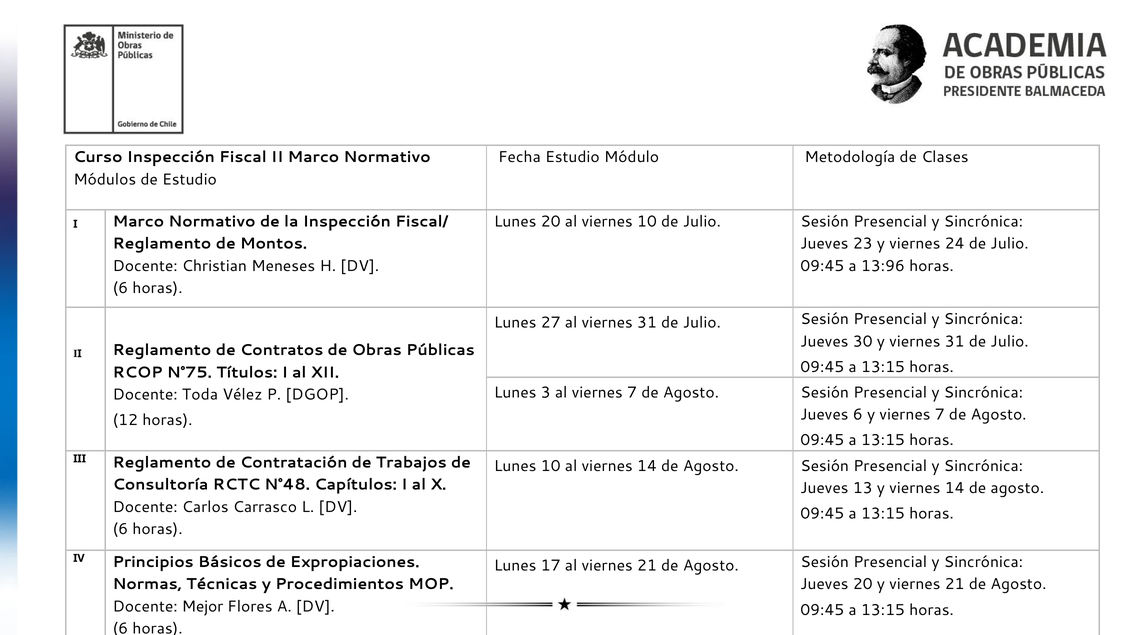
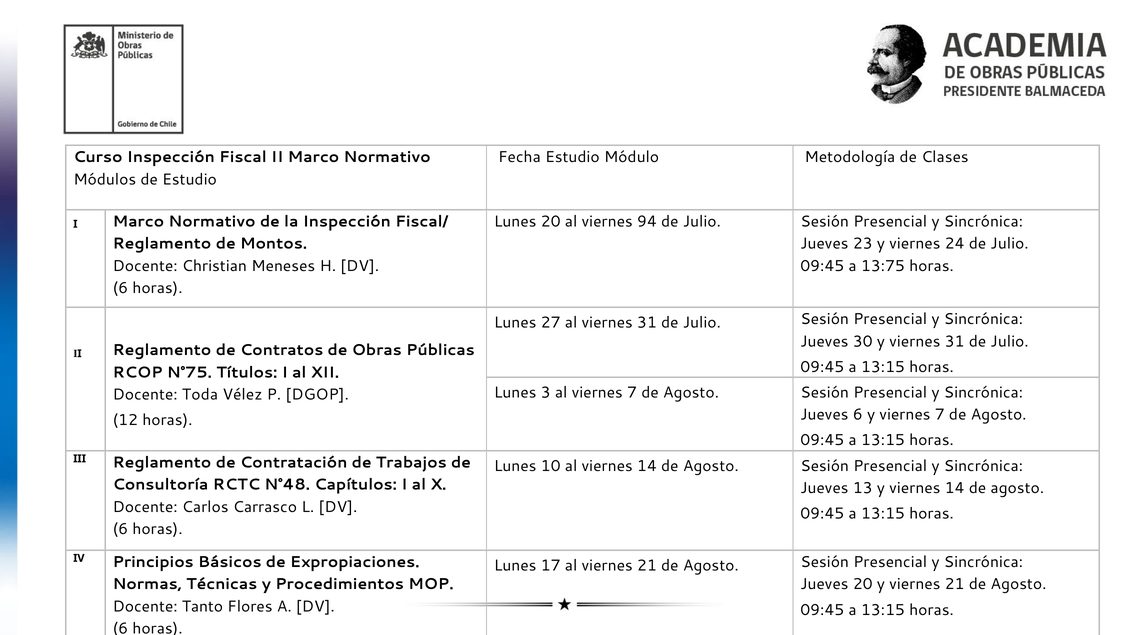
viernes 10: 10 -> 94 (647, 222)
13:96: 13:96 -> 13:75 (883, 266)
Mejor: Mejor -> Tanto (202, 607)
